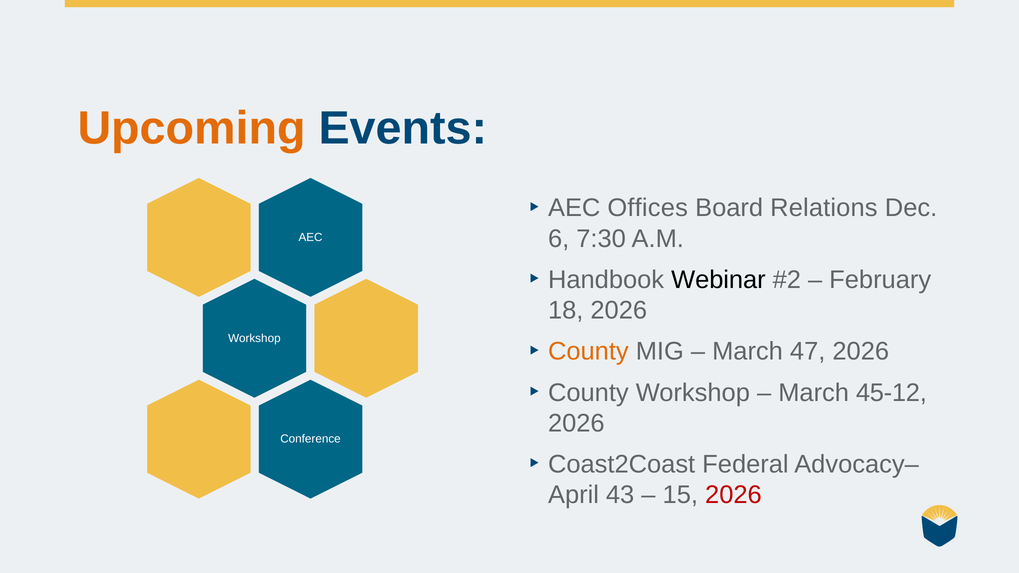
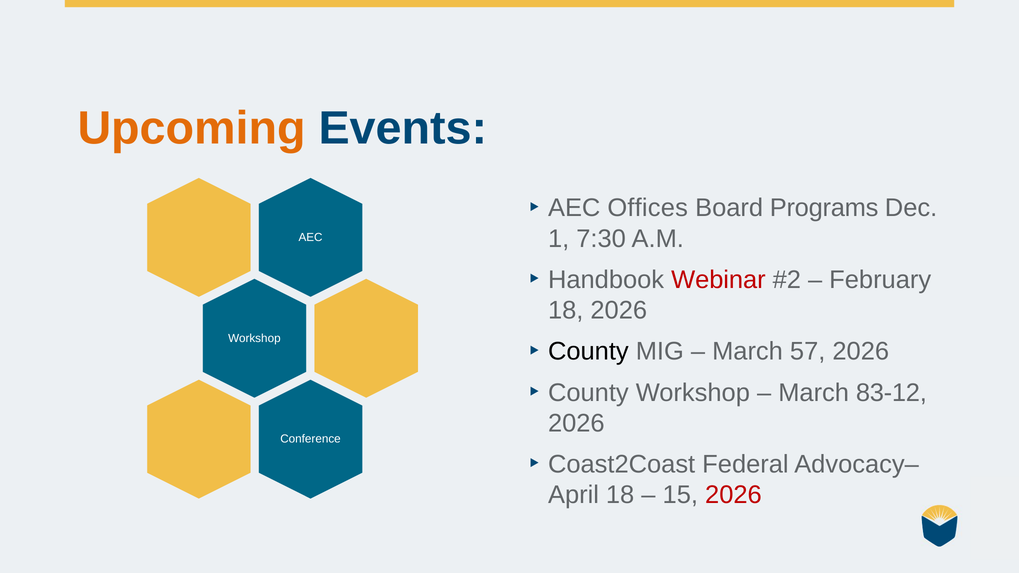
Relations: Relations -> Programs (824, 208)
6: 6 -> 1 (559, 239)
Webinar colour: black -> red (718, 280)
County colour: orange -> black (588, 352)
47: 47 -> 57 (808, 352)
45-12: 45-12 -> 83-12 (891, 393)
April 43: 43 -> 18 (620, 495)
